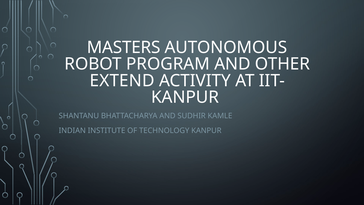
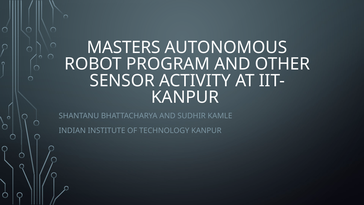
EXTEND: EXTEND -> SENSOR (122, 81)
